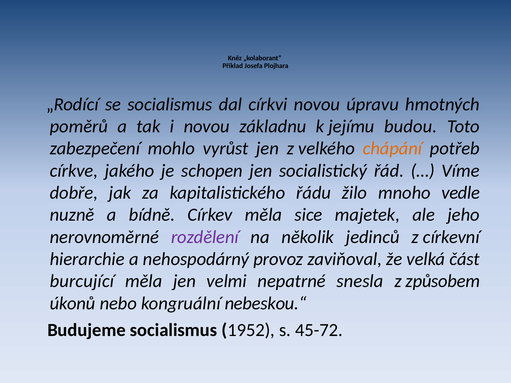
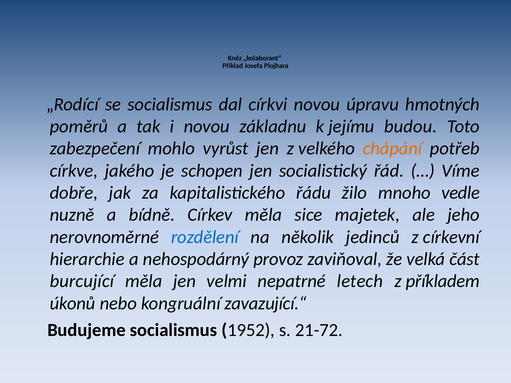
rozdělení colour: purple -> blue (205, 237)
snesla: snesla -> letech (360, 281)
způsobem: způsobem -> příkladem (443, 281)
nebeskou.“: nebeskou.“ -> zavazující.“ (266, 304)
45-72: 45-72 -> 21-72 (319, 330)
